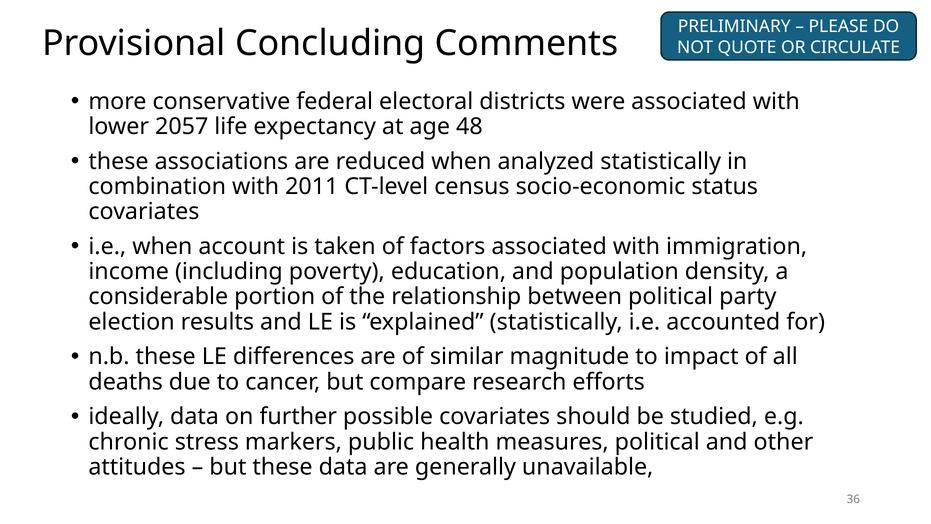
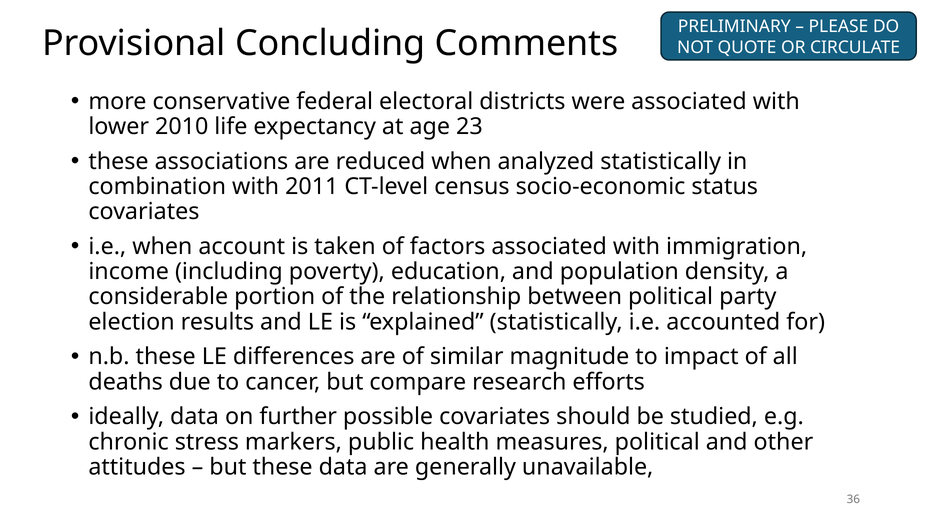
2057: 2057 -> 2010 (182, 126)
48: 48 -> 23 (469, 126)
